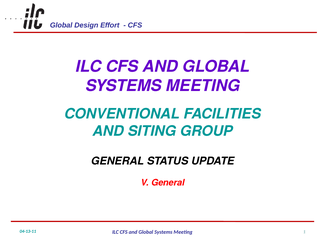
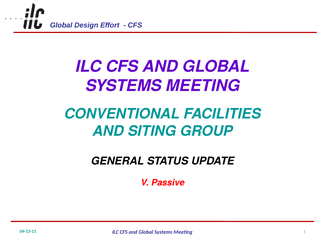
V General: General -> Passive (168, 183)
